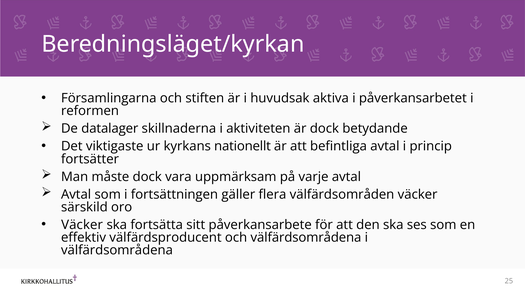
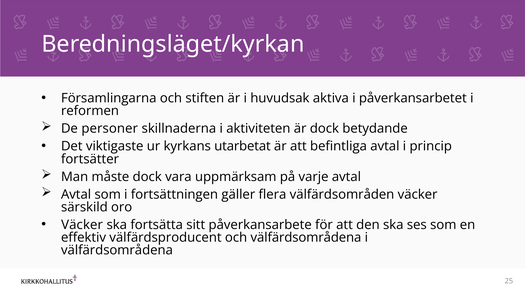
datalager: datalager -> personer (110, 129)
nationellt: nationellt -> utarbetat (242, 146)
